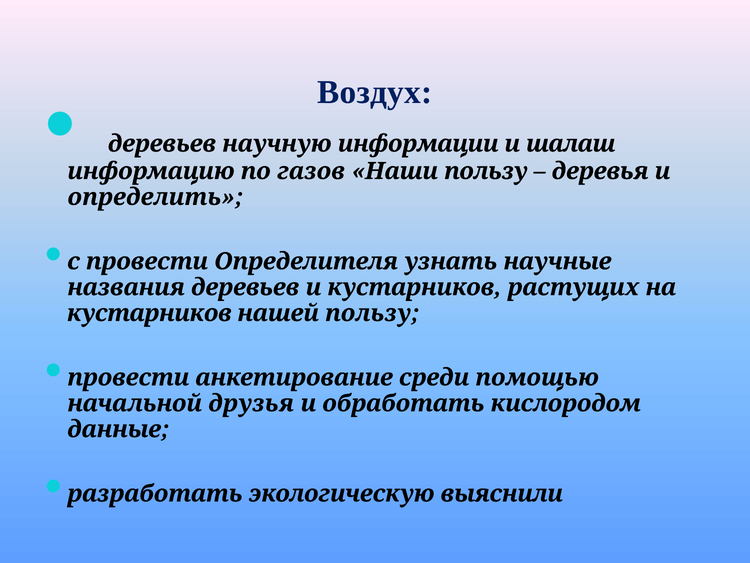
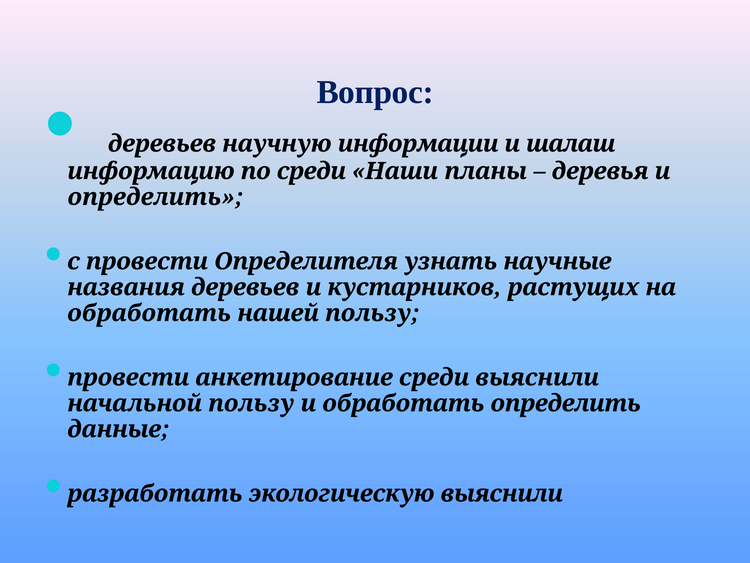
Воздух: Воздух -> Вопрос (375, 92)
по газов: газов -> среди (311, 171)
Наши пользу: пользу -> планы (486, 171)
кустарников: кустарников -> обработать (149, 313)
среди помощью: помощью -> выяснили (537, 377)
начальной друзья: друзья -> пользу (251, 403)
обработать кислородом: кислородом -> определить (566, 403)
